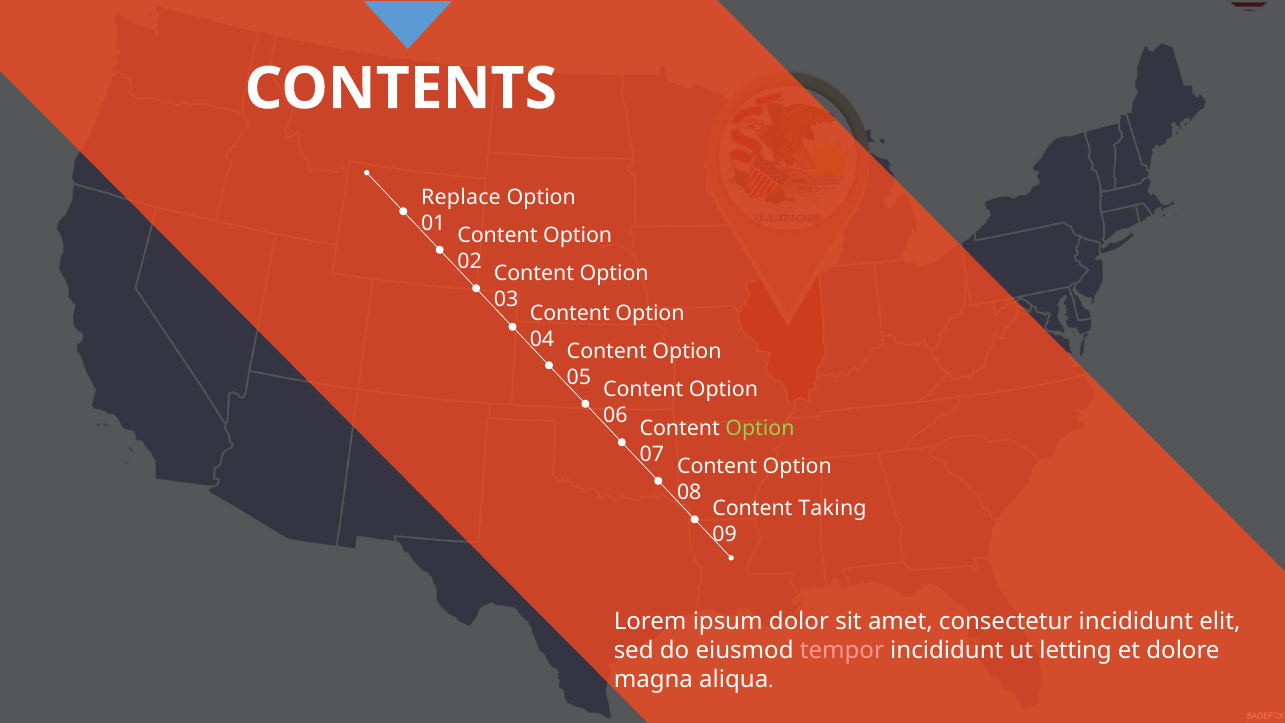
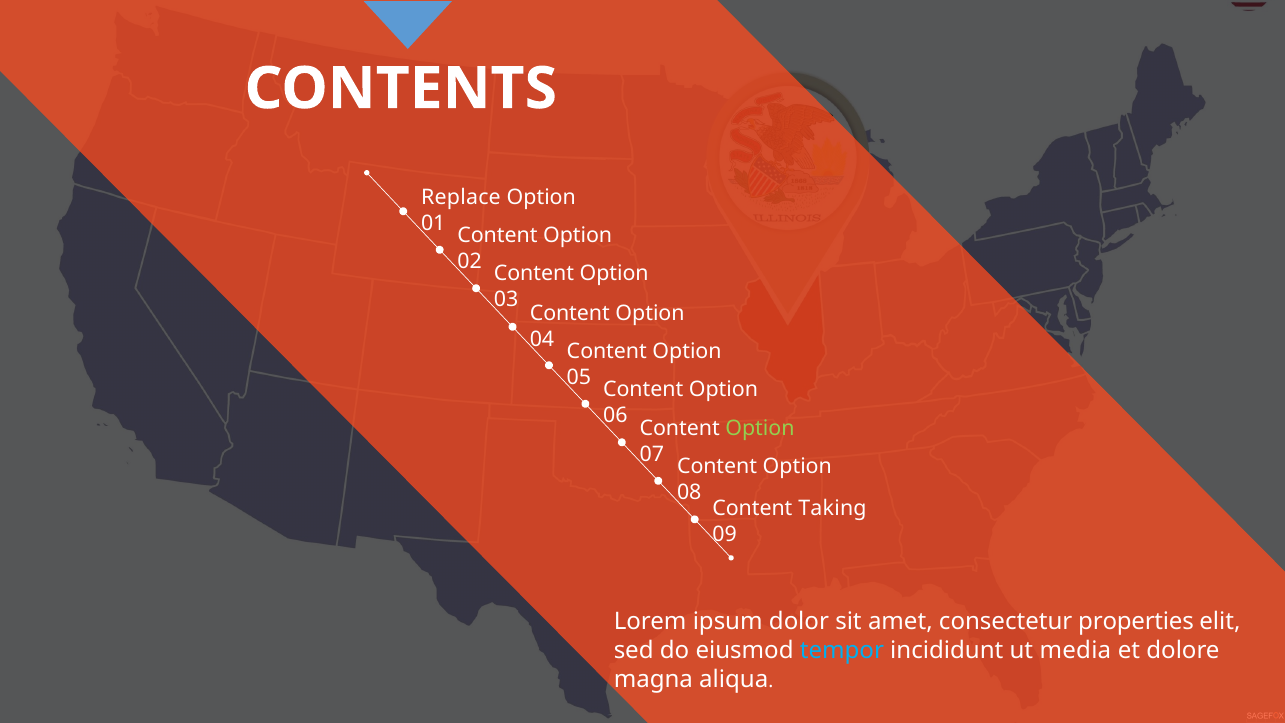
consectetur incididunt: incididunt -> properties (1136, 622)
tempor colour: pink -> light blue (842, 651)
letting: letting -> media (1075, 651)
